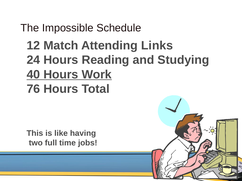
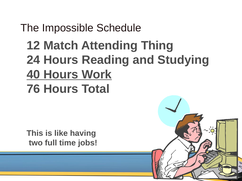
Links: Links -> Thing (157, 46)
